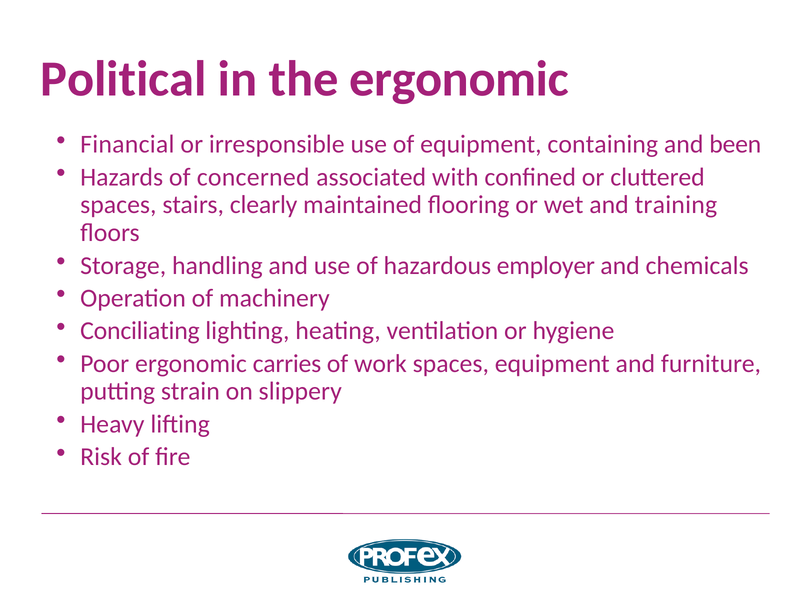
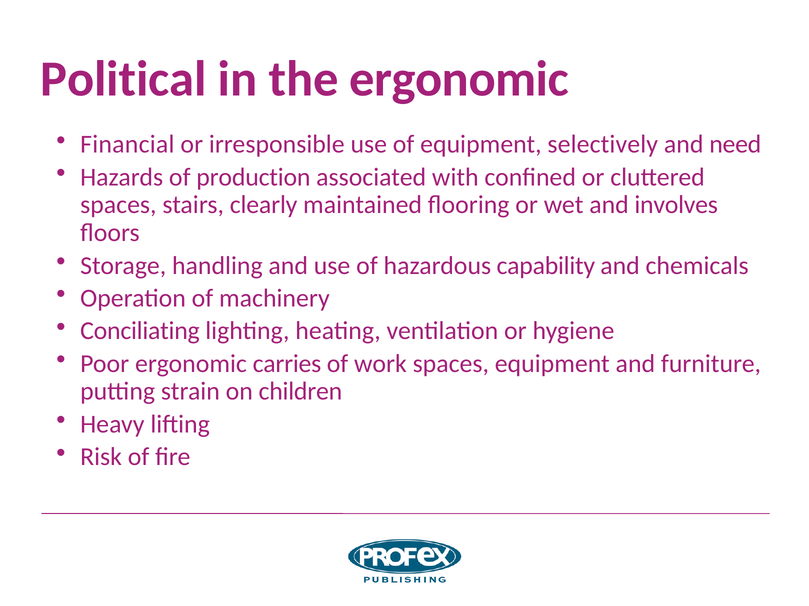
containing: containing -> selectively (603, 145)
been: been -> need (735, 145)
concerned: concerned -> production (253, 177)
training: training -> involves (676, 205)
employer: employer -> capability (546, 266)
slippery: slippery -> children (300, 392)
